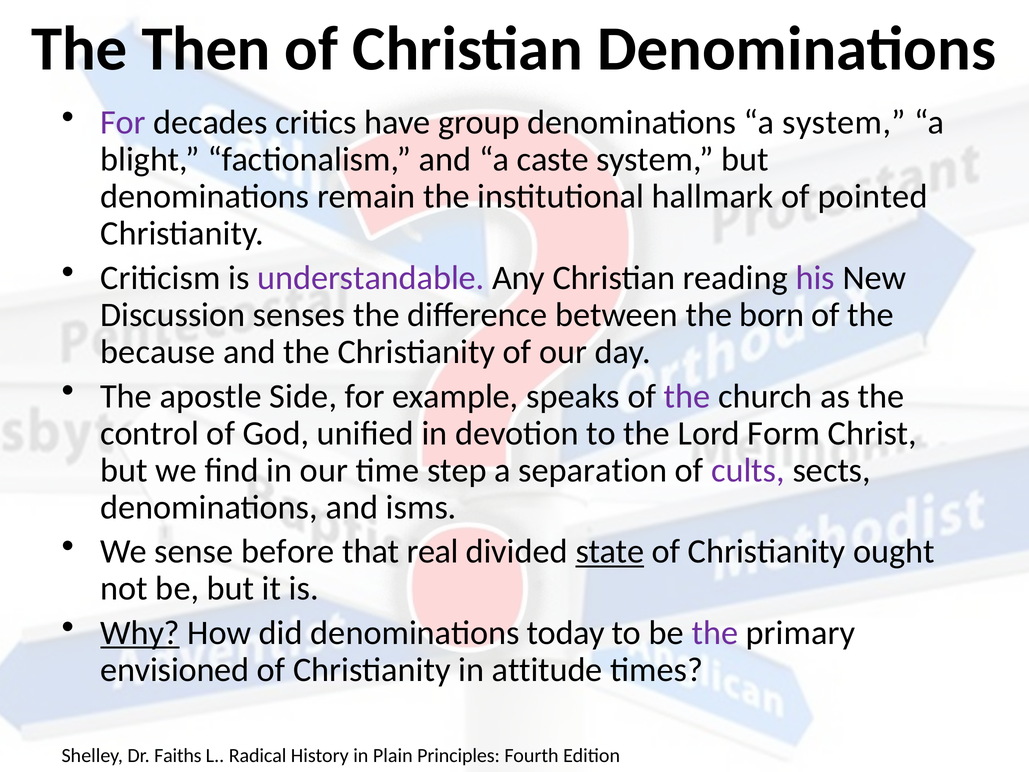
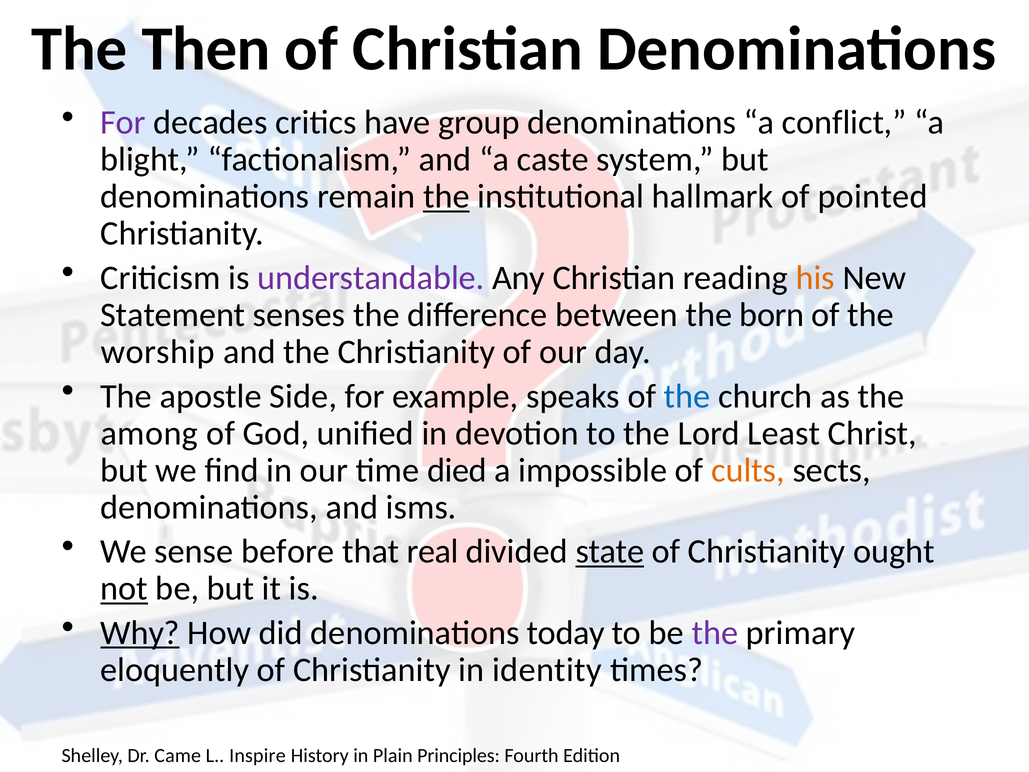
a system: system -> conflict (844, 122)
the underline: none -> present (446, 197)
his colour: purple -> orange (815, 278)
Discussion: Discussion -> Statement (173, 315)
because: because -> worship (158, 352)
the colour: purple -> blue (687, 396)
control: control -> among (149, 433)
Form: Form -> Least (784, 433)
step: step -> died (457, 470)
separation: separation -> impossible (593, 470)
cults colour: purple -> orange (748, 470)
not underline: none -> present (124, 588)
envisioned: envisioned -> eloquently (175, 670)
attitude: attitude -> identity (547, 670)
Faiths: Faiths -> Came (178, 756)
Radical: Radical -> Inspire (257, 756)
